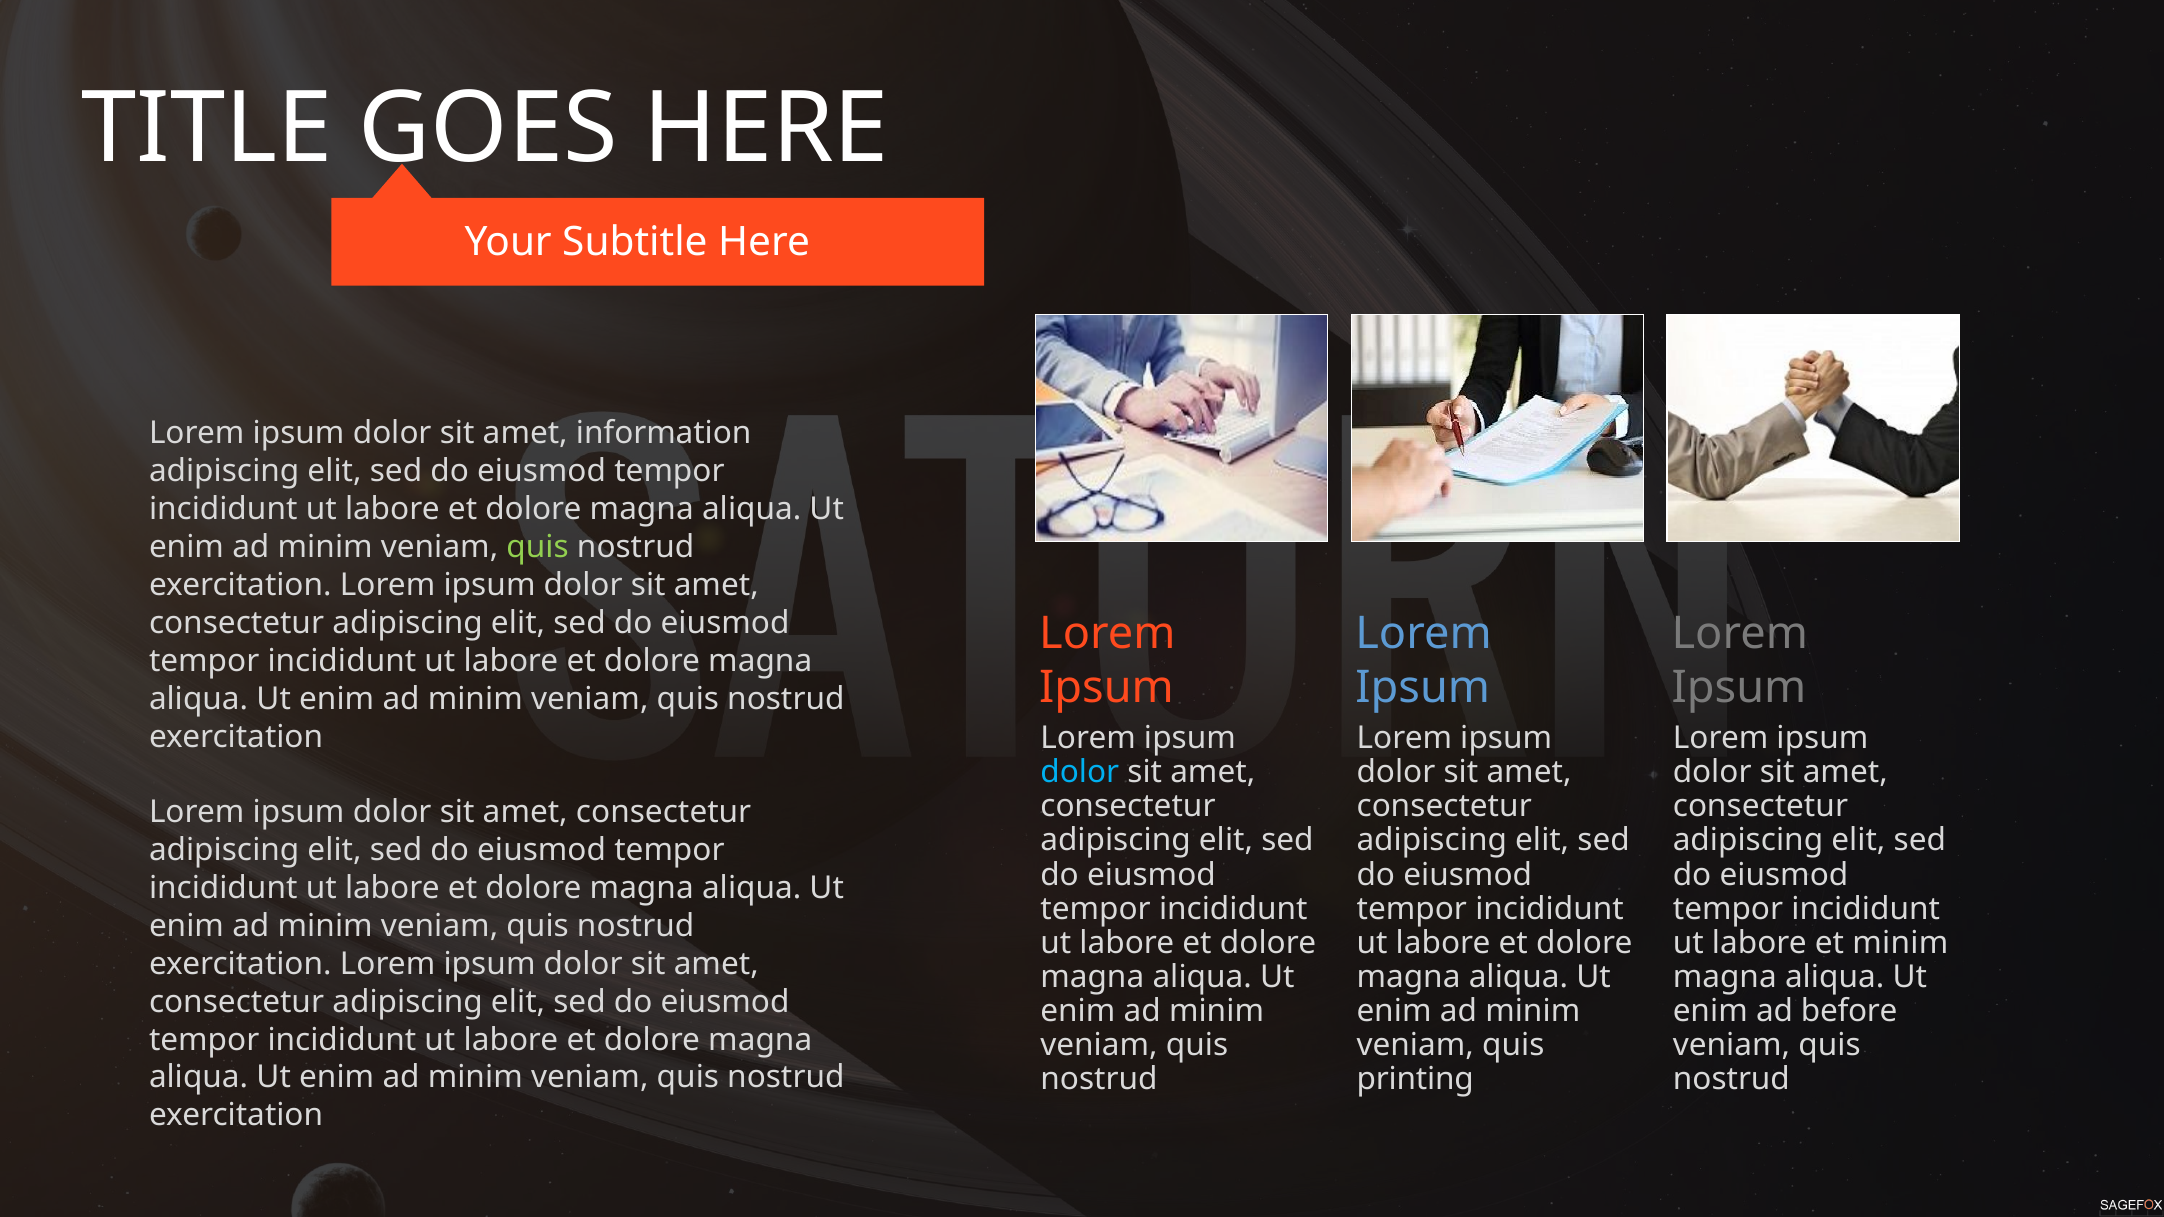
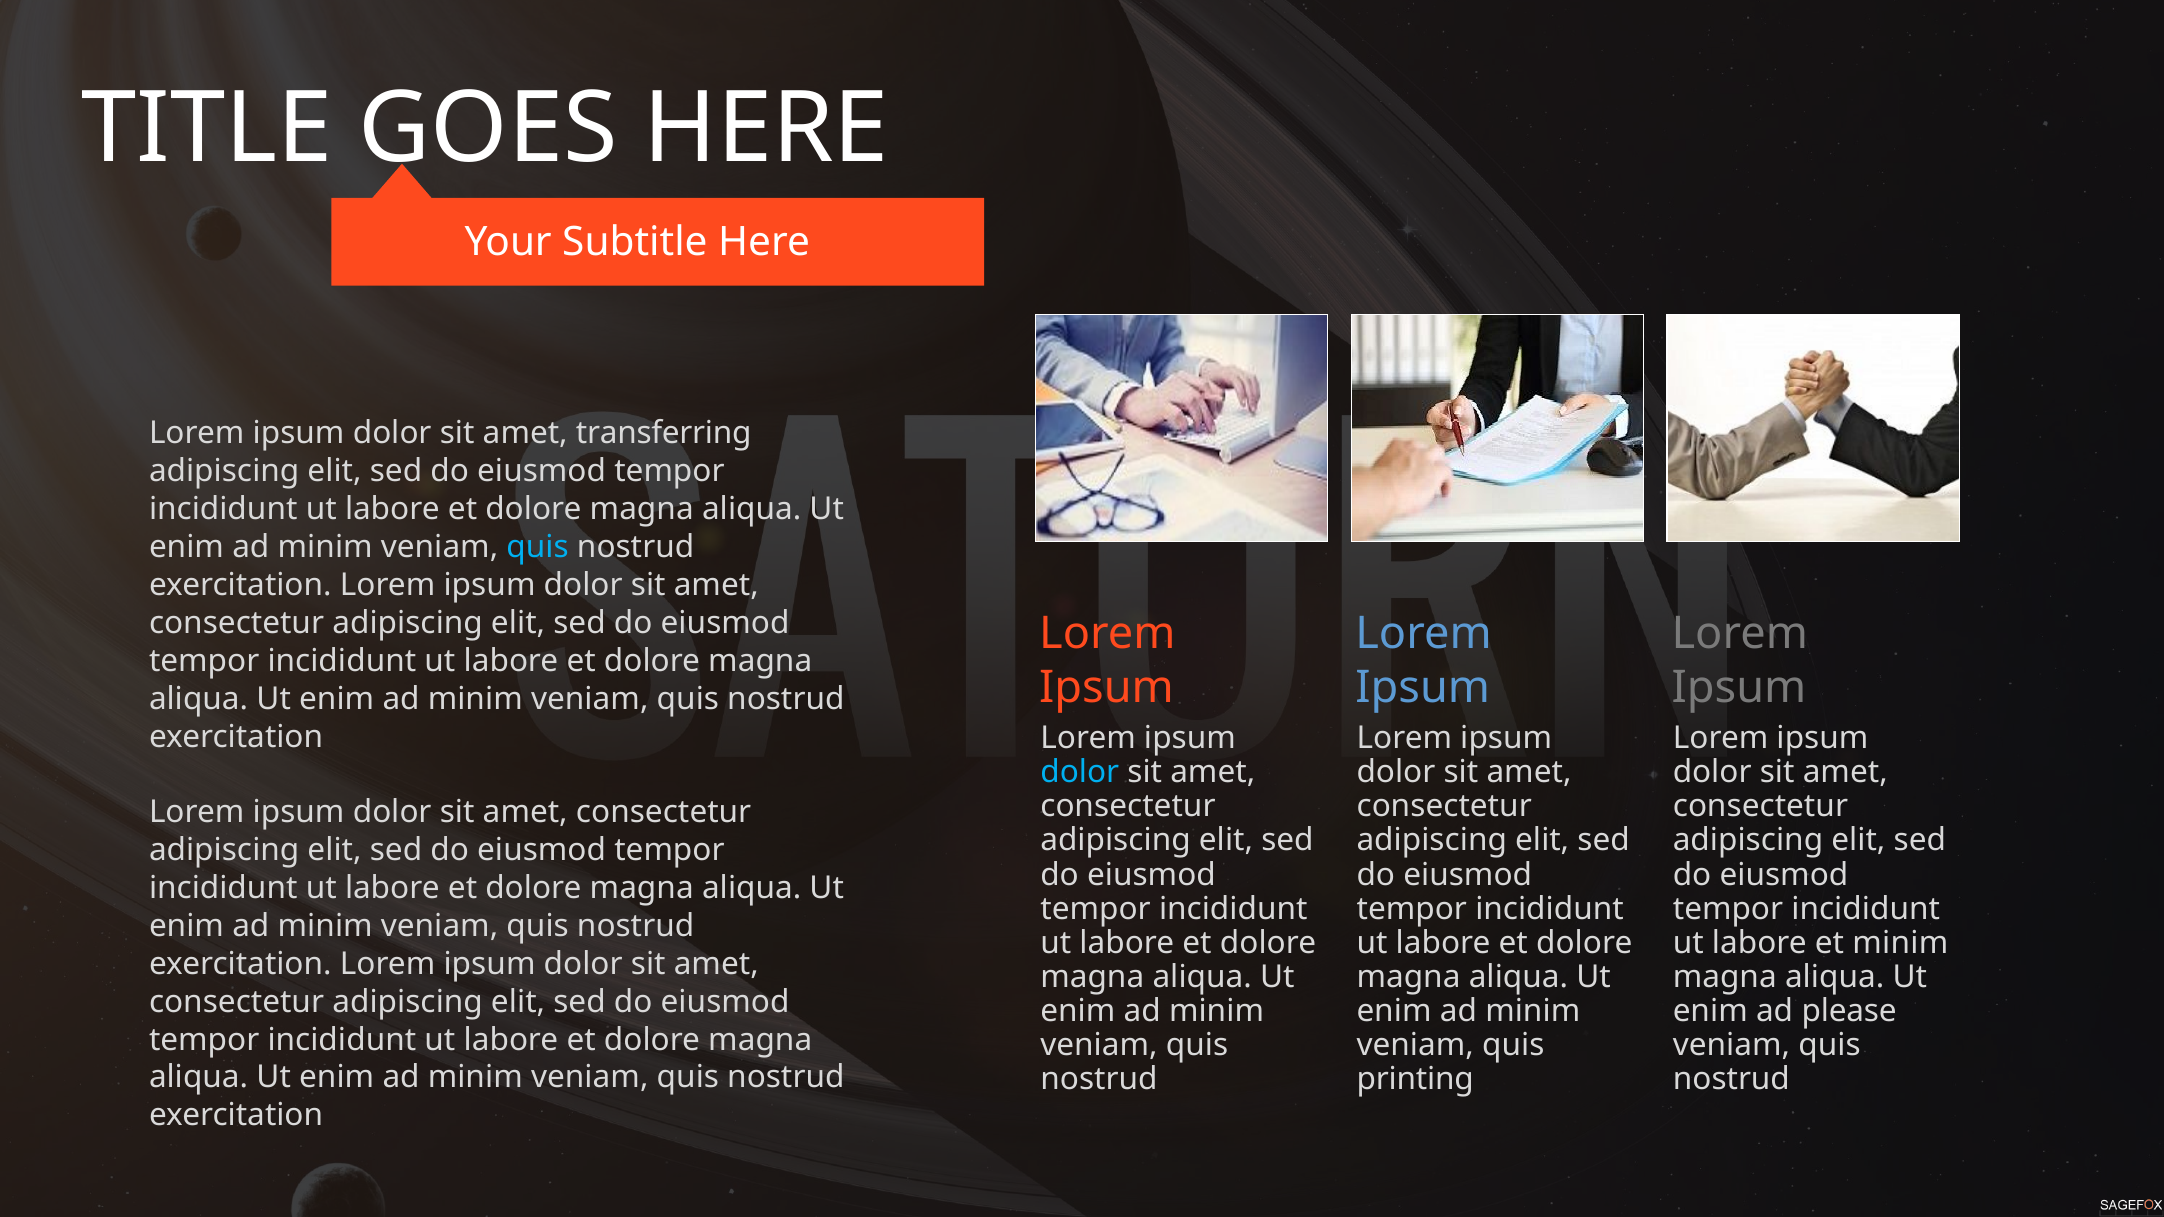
information: information -> transferring (664, 434)
quis colour: light green -> light blue (538, 547)
before: before -> please (1849, 1011)
